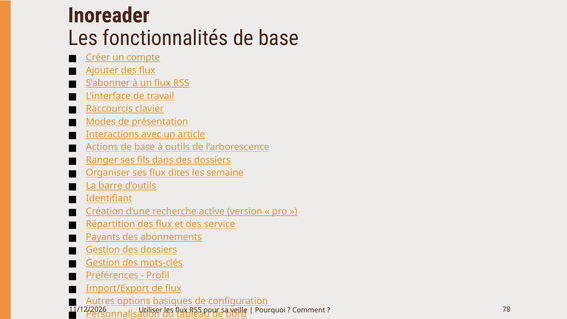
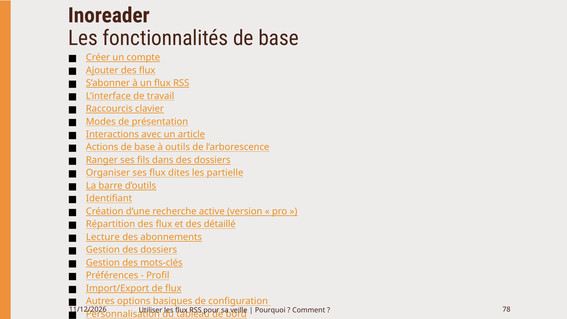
semaine: semaine -> partielle (225, 173)
service: service -> détaillé (220, 224)
Payants: Payants -> Lecture (103, 237)
